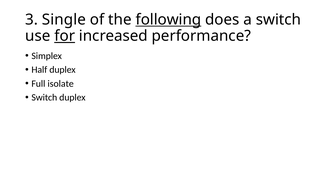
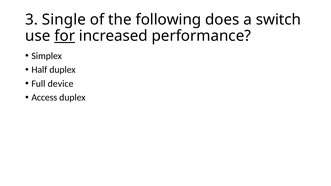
following underline: present -> none (168, 20)
isolate: isolate -> device (61, 84)
Switch: Switch -> Access (44, 98)
